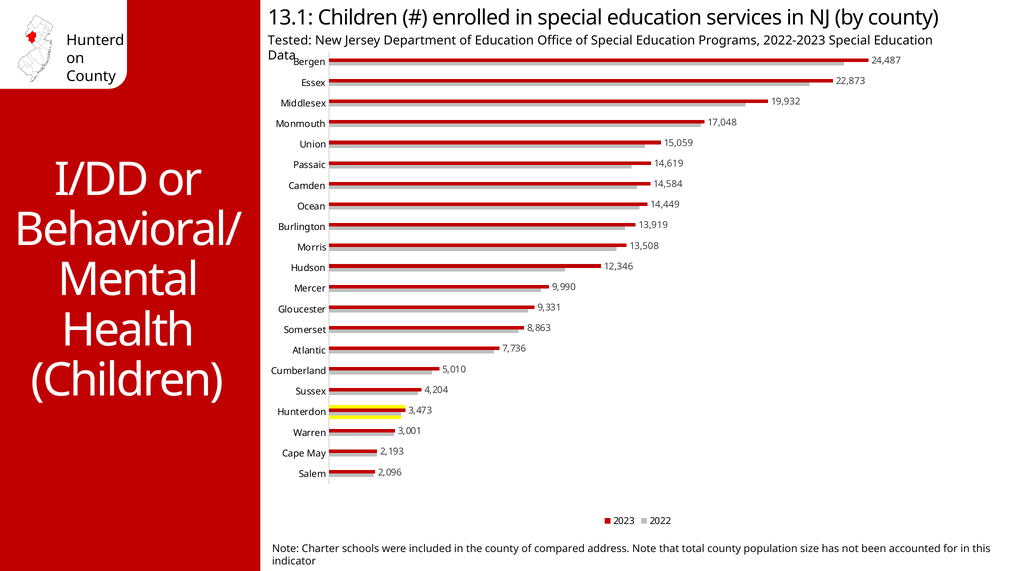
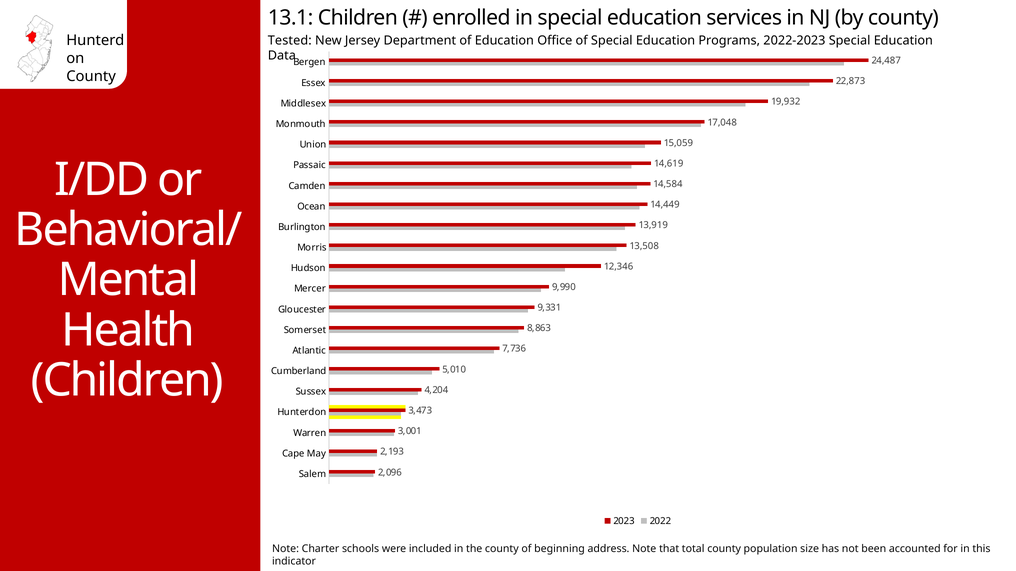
compared: compared -> beginning (559, 549)
